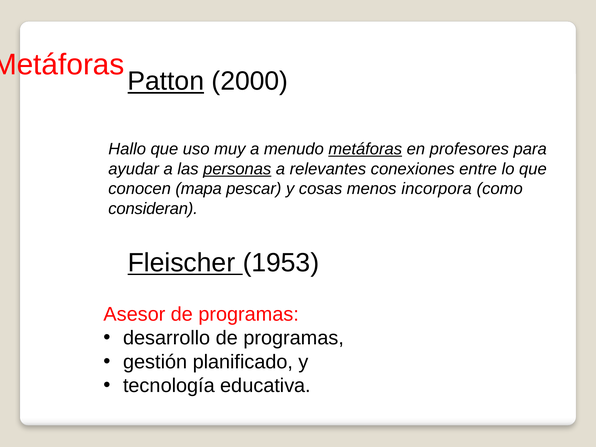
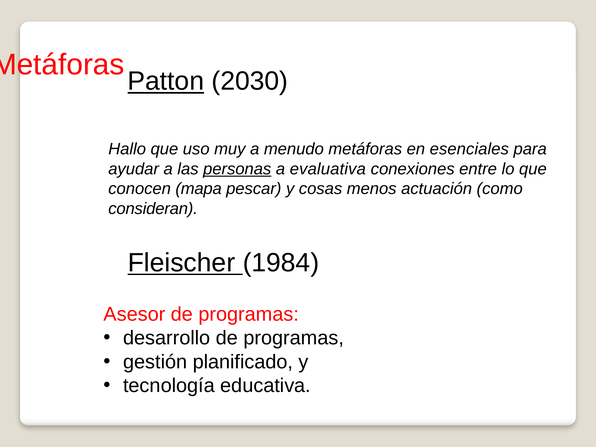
2000: 2000 -> 2030 (250, 81)
metáforas underline: present -> none (365, 149)
profesores: profesores -> esenciales (469, 149)
relevantes: relevantes -> evaluativa (328, 169)
incorpora: incorpora -> actuación (437, 189)
1953: 1953 -> 1984 (281, 263)
